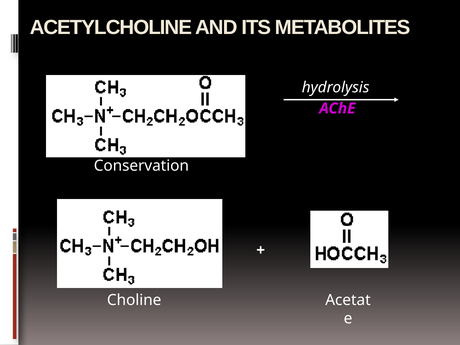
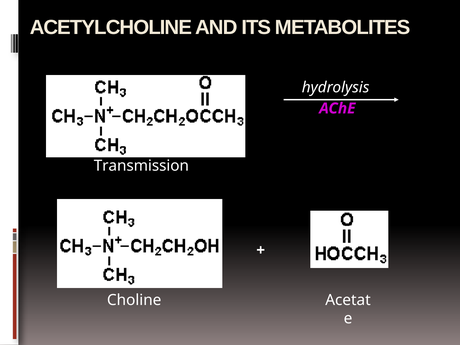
Conservation: Conservation -> Transmission (141, 166)
